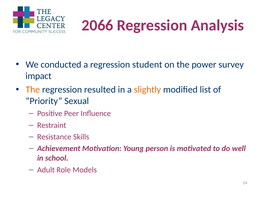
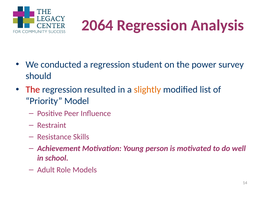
2066: 2066 -> 2064 (97, 25)
impact: impact -> should (38, 76)
The colour: orange -> red (33, 90)
Sexual: Sexual -> Model (77, 101)
